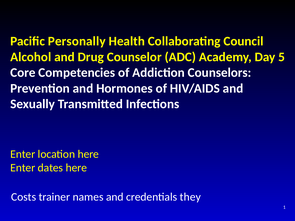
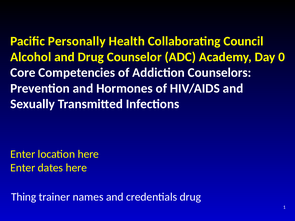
5: 5 -> 0 (282, 57)
Costs: Costs -> Thing (24, 197)
credentials they: they -> drug (190, 197)
